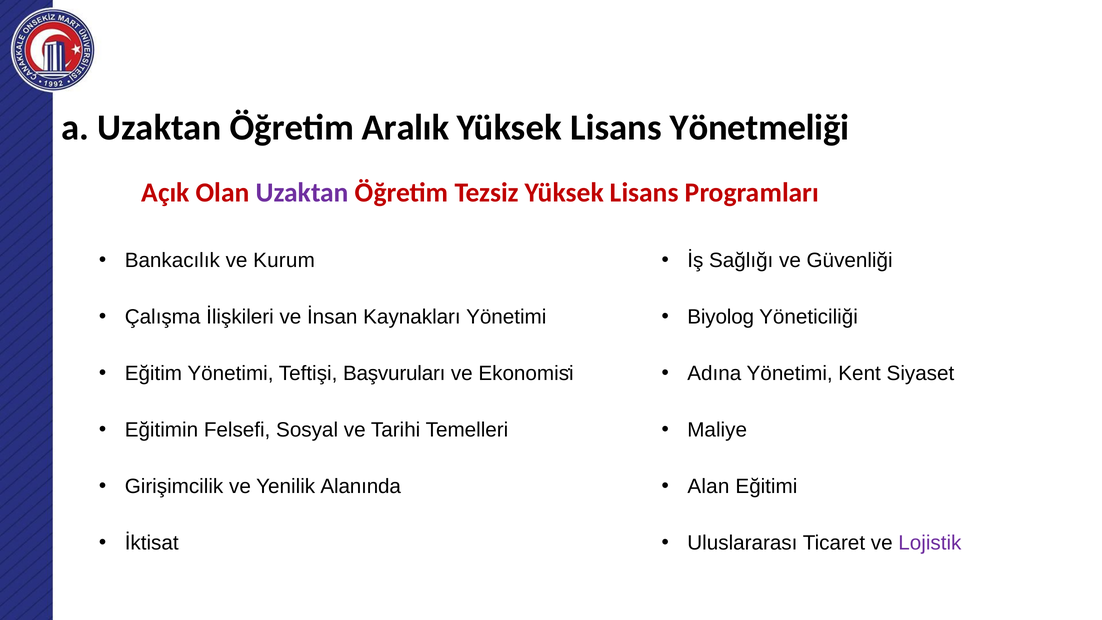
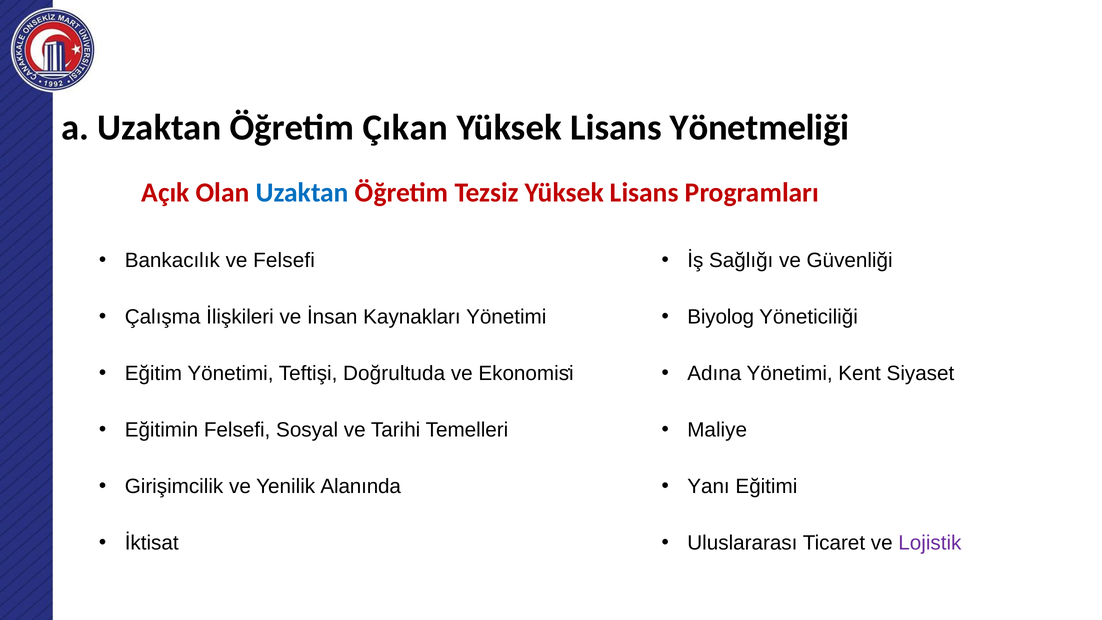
Aralık: Aralık -> Çıkan (405, 128)
Uzaktan colour: purple -> blue (302, 193)
ve Kurum: Kurum -> Felsefi (284, 260)
Başvuruları: Başvuruları -> Doğrultuda (394, 373)
Alan: Alan -> Yanı (709, 486)
